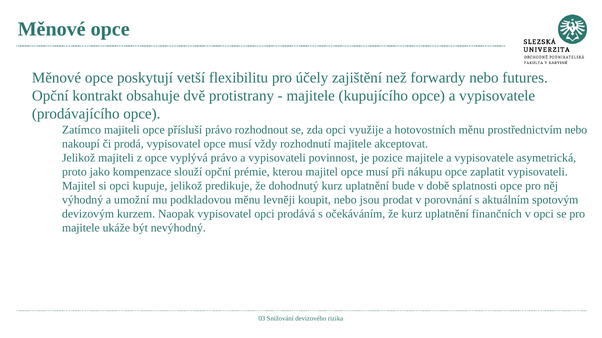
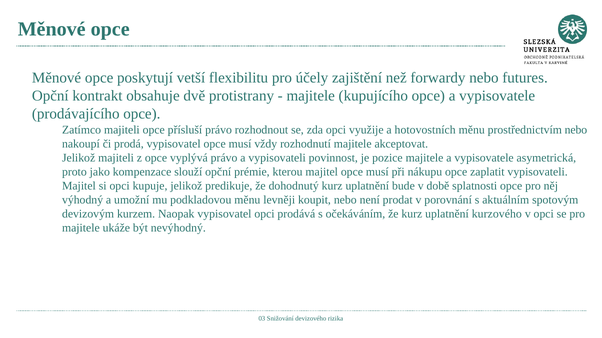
jsou: jsou -> není (370, 200)
finančních: finančních -> kurzového (497, 214)
